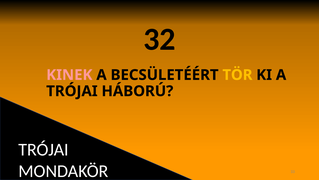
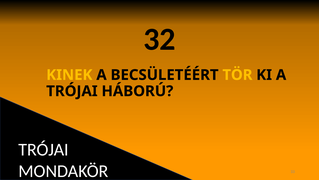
KINEK colour: pink -> yellow (69, 75)
